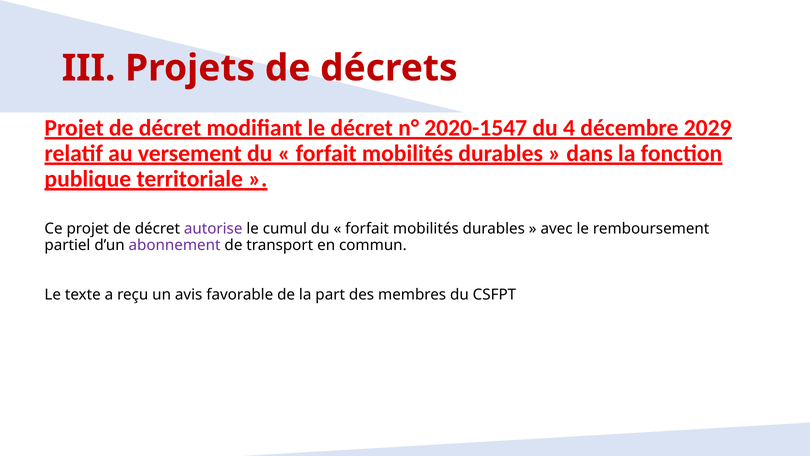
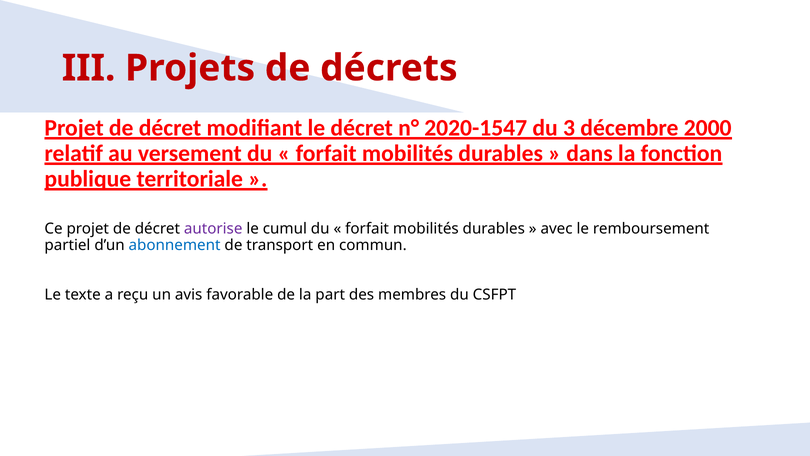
4: 4 -> 3 (569, 128)
2029: 2029 -> 2000 (708, 128)
abonnement colour: purple -> blue (175, 245)
